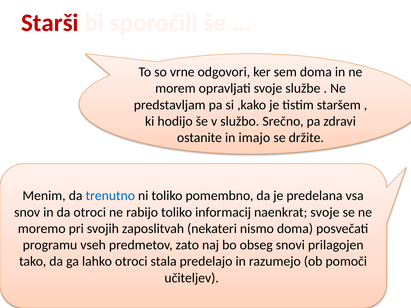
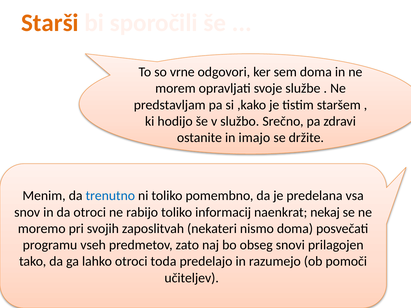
Starši colour: red -> orange (50, 23)
naenkrat svoje: svoje -> nekaj (325, 212)
stala: stala -> toda (163, 262)
